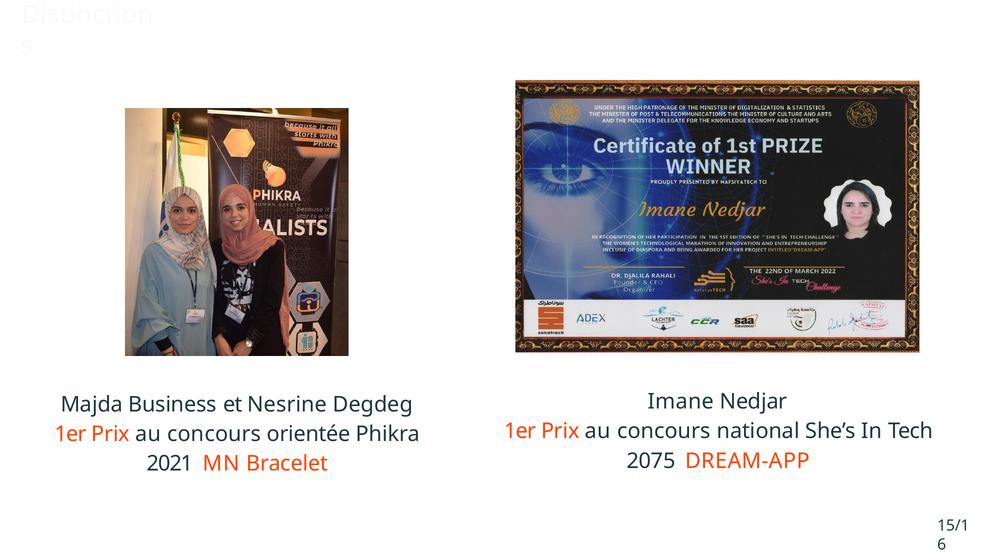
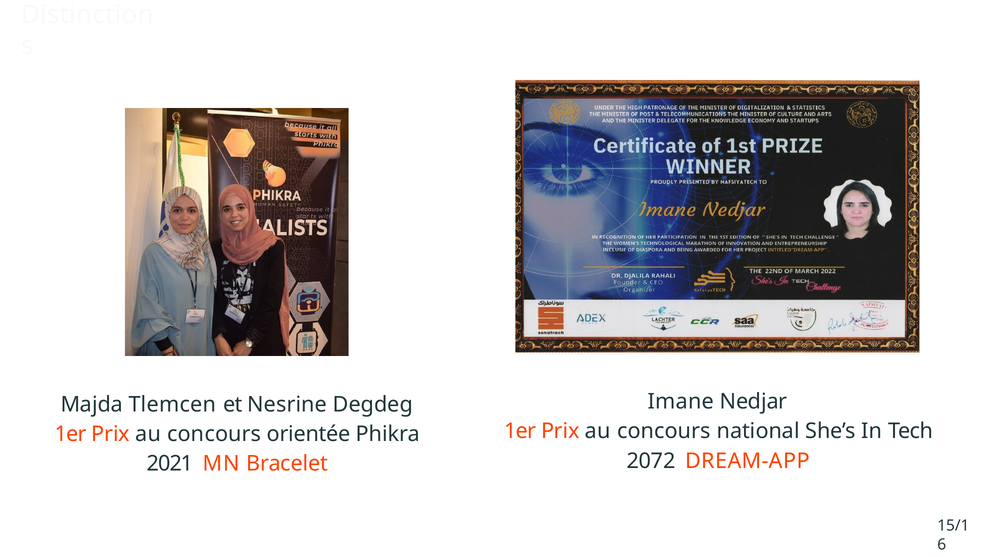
Business: Business -> Tlemcen (172, 404)
2075: 2075 -> 2072 (651, 461)
